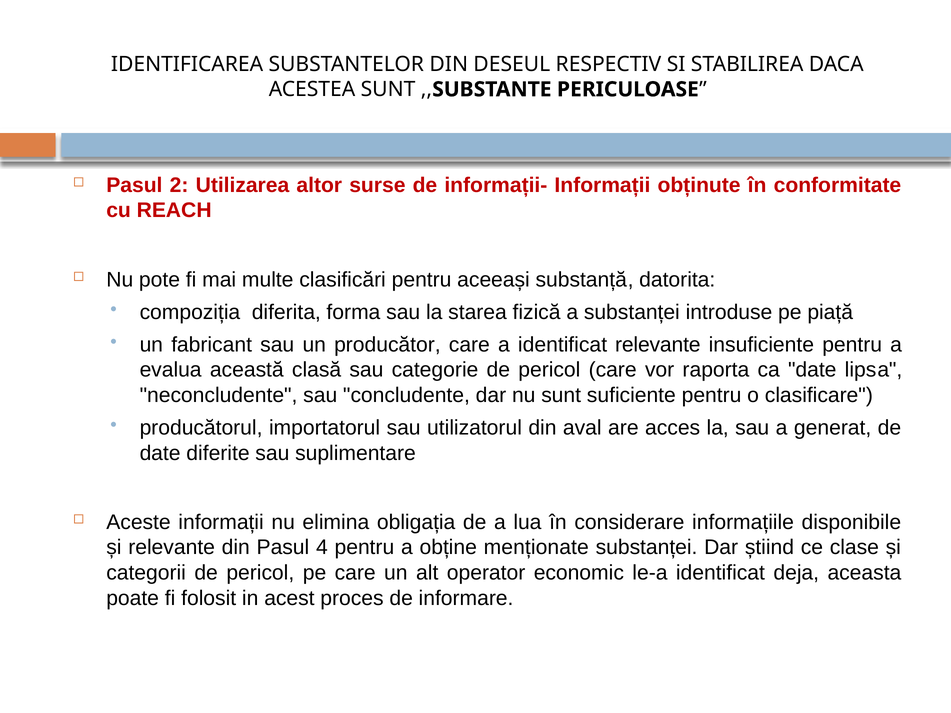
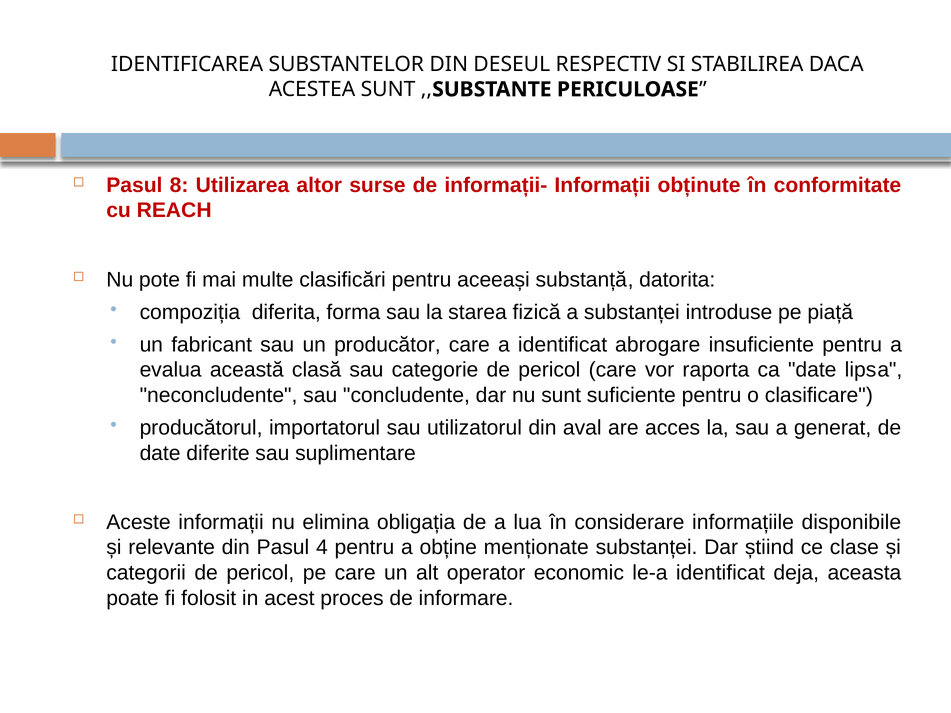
2: 2 -> 8 (179, 185)
identificat relevante: relevante -> abrogare (658, 345)
